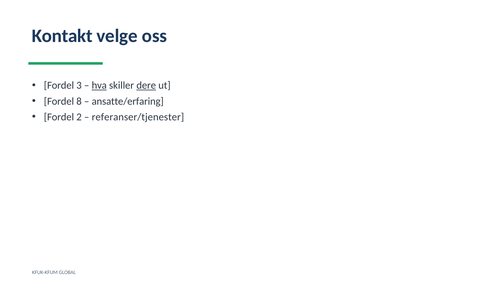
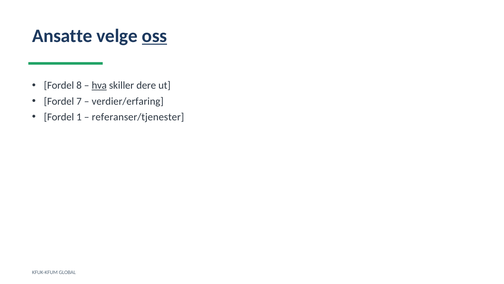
Kontakt: Kontakt -> Ansatte (62, 36)
oss underline: none -> present (154, 36)
3: 3 -> 8 (79, 85)
dere underline: present -> none (146, 85)
8: 8 -> 7 (79, 101)
ansatte/erfaring: ansatte/erfaring -> verdier/erfaring (128, 101)
2: 2 -> 1 (79, 117)
